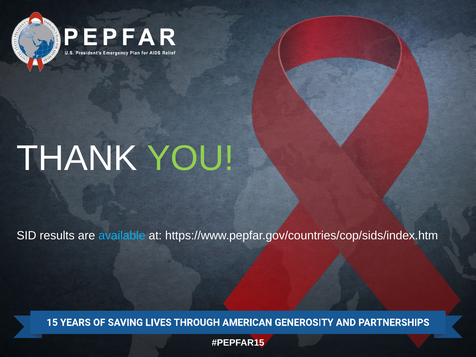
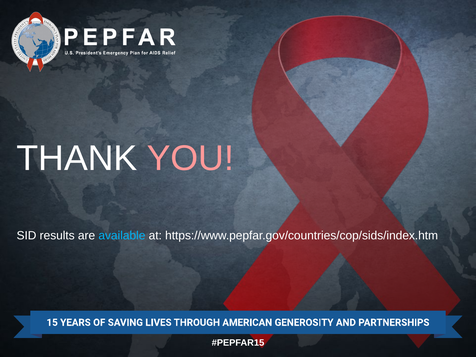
YOU colour: light green -> pink (190, 158)
